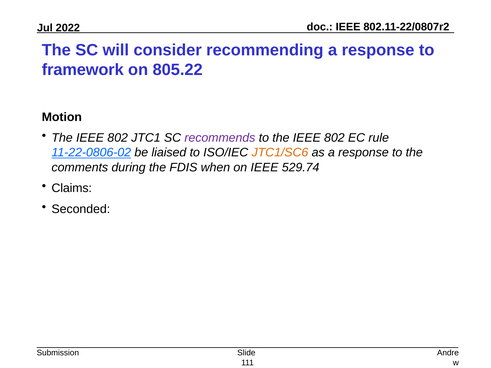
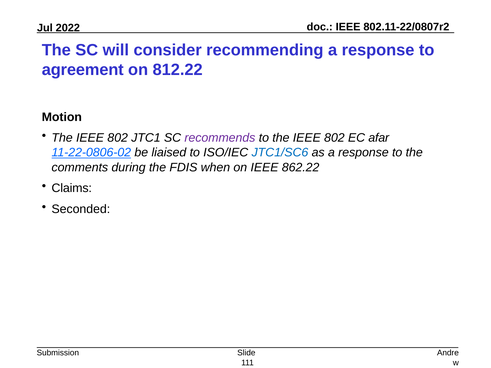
framework: framework -> agreement (83, 70)
805.22: 805.22 -> 812.22 (178, 70)
rule: rule -> afar (379, 138)
JTC1/SC6 colour: orange -> blue (280, 153)
529.74: 529.74 -> 862.22 (301, 167)
